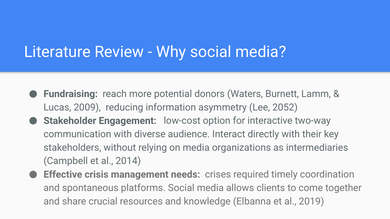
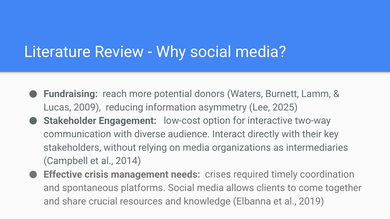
2052: 2052 -> 2025 (285, 107)
